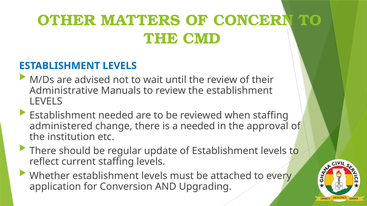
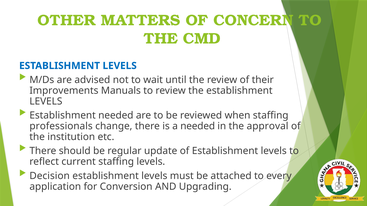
Administrative: Administrative -> Improvements (64, 91)
administered: administered -> professionals (61, 126)
Whether: Whether -> Decision (50, 176)
